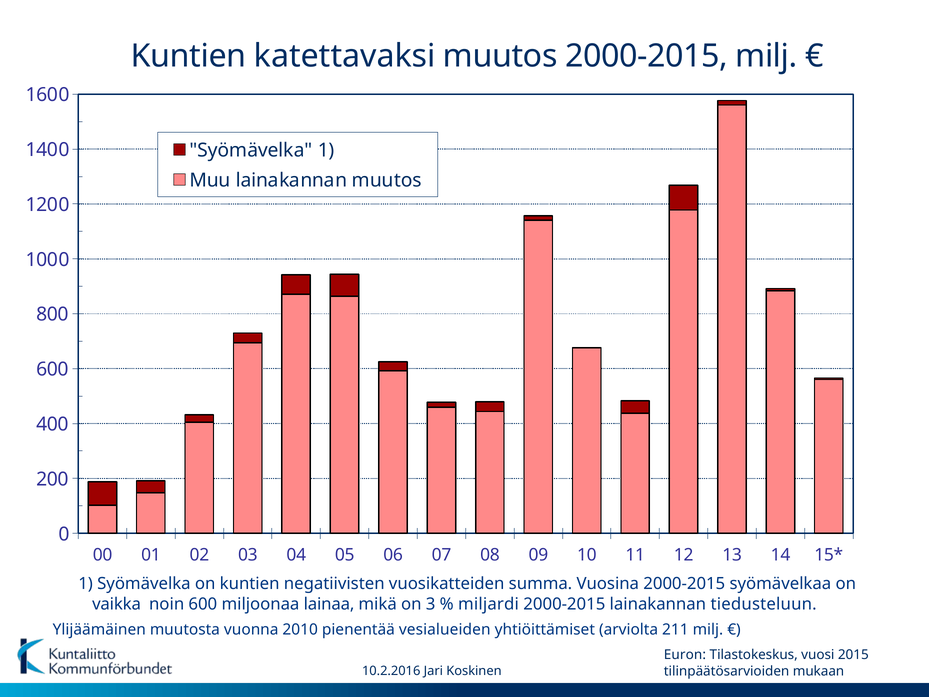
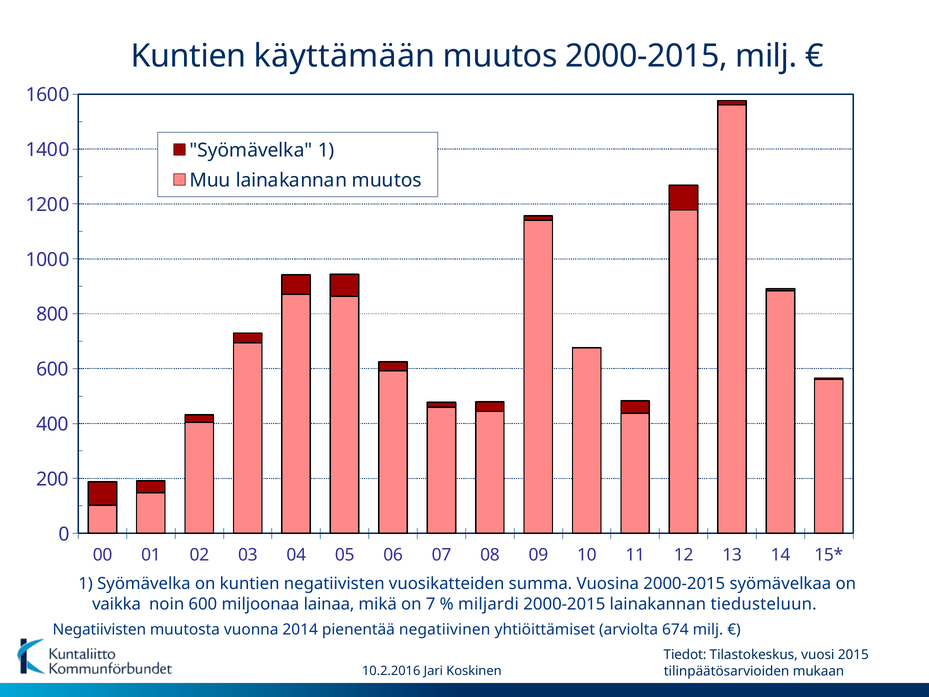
katettavaksi: katettavaksi -> käyttämään (345, 56)
3: 3 -> 7 (431, 604)
Ylijäämäinen: Ylijäämäinen -> Negatiivisten (99, 629)
2010: 2010 -> 2014 (300, 629)
vesialueiden: vesialueiden -> negatiivinen (445, 629)
211: 211 -> 674 (675, 629)
Euron: Euron -> Tiedot (685, 655)
